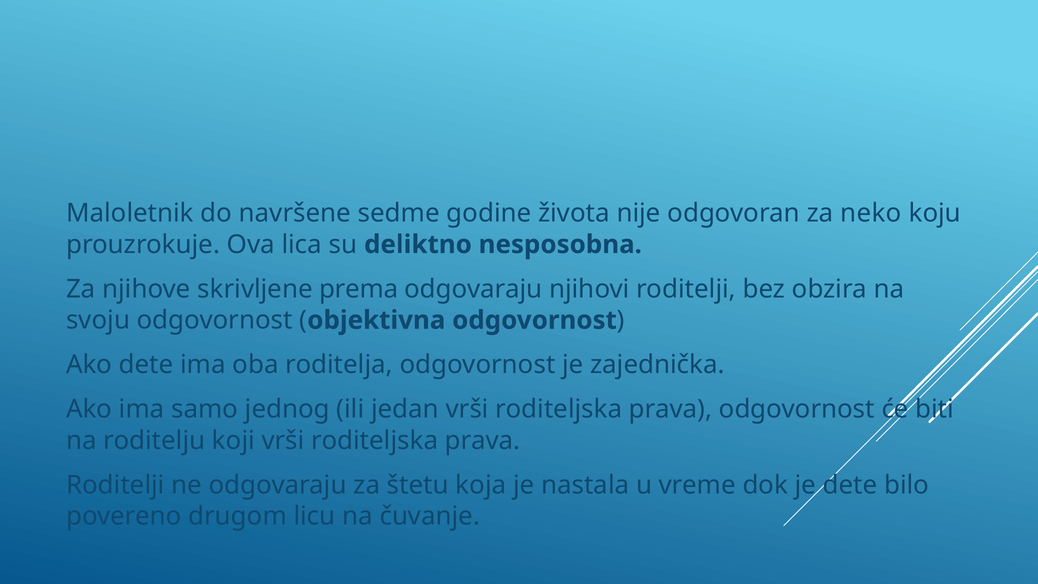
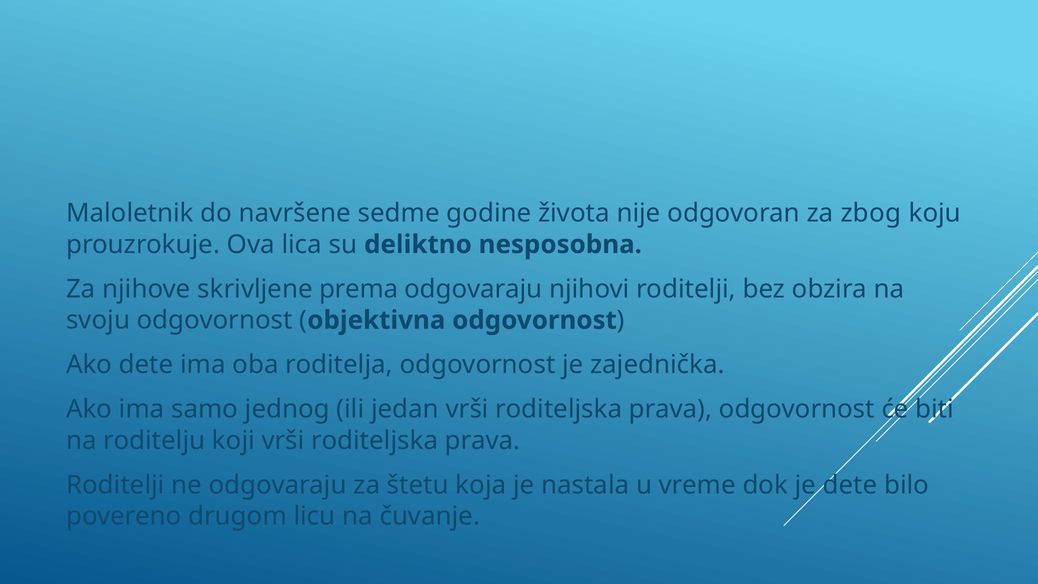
neko: neko -> zbog (871, 213)
